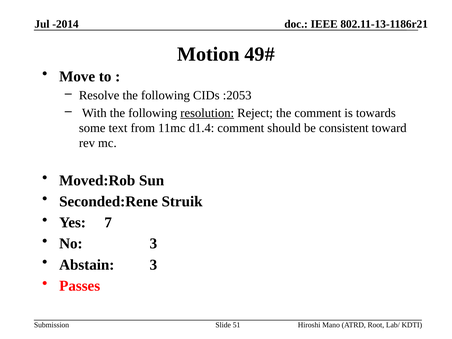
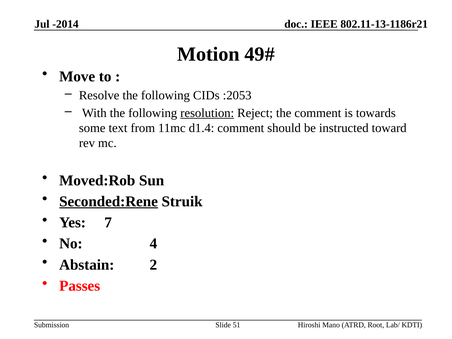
consistent: consistent -> instructed (344, 128)
Seconded:Rene underline: none -> present (109, 201)
No 3: 3 -> 4 (153, 244)
Abstain 3: 3 -> 2 (153, 265)
